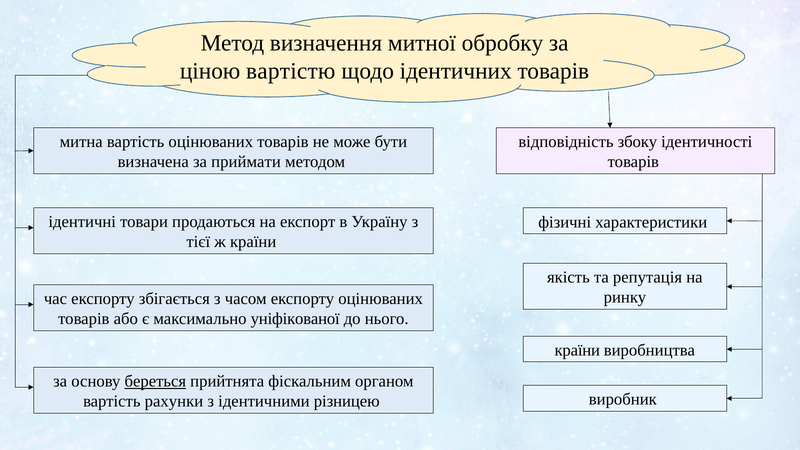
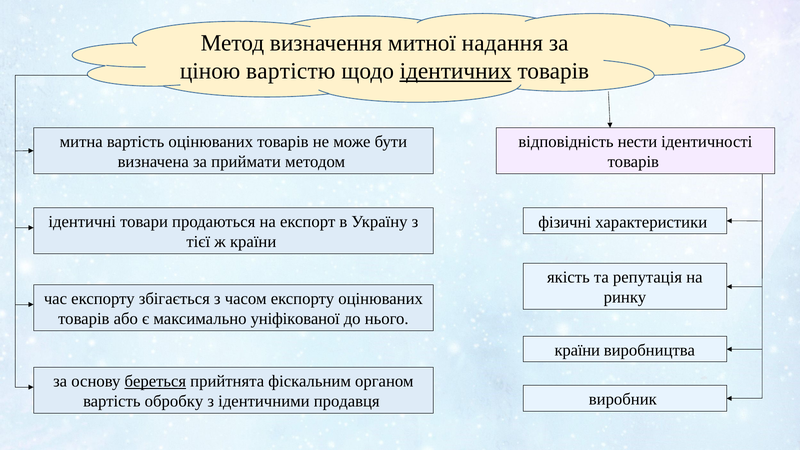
обробку: обробку -> надання (502, 43)
ідентичних underline: none -> present (456, 71)
збоку: збоку -> нести (637, 142)
рахунки: рахунки -> обробку (174, 401)
різницею: різницею -> продавця (347, 401)
